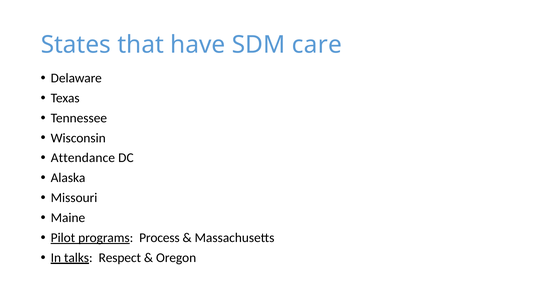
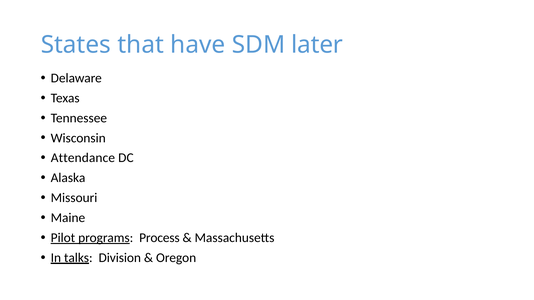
care: care -> later (317, 45)
Respect: Respect -> Division (120, 258)
